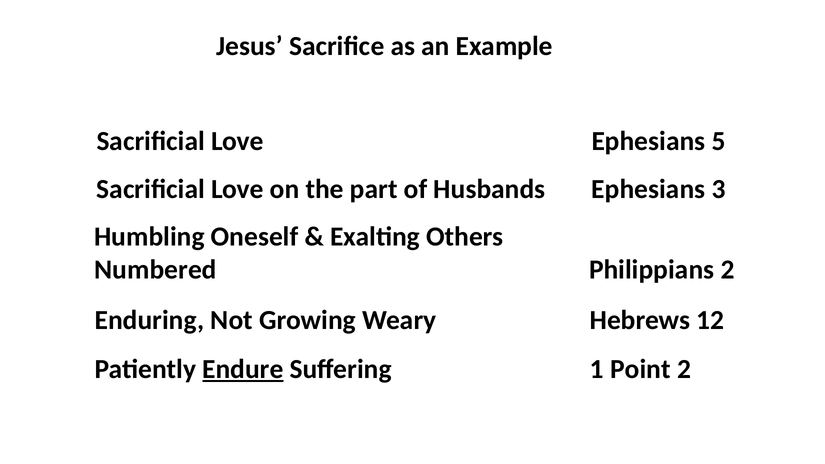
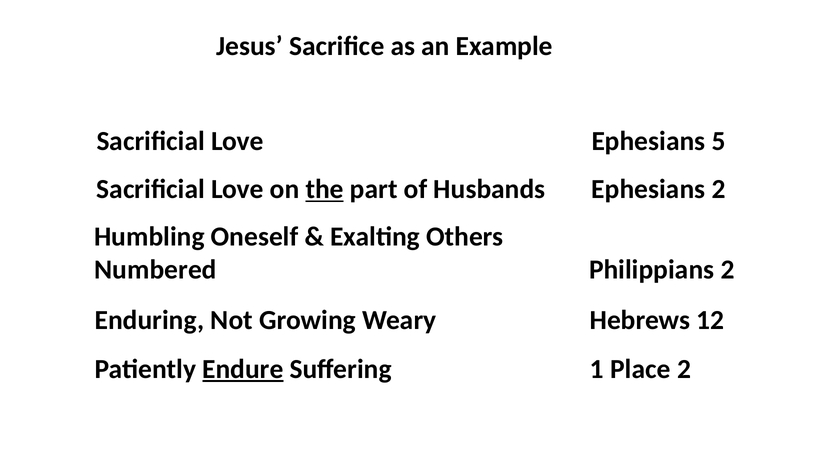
the underline: none -> present (325, 189)
Ephesians 3: 3 -> 2 (718, 189)
Point: Point -> Place (640, 369)
